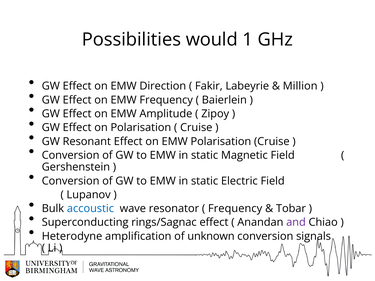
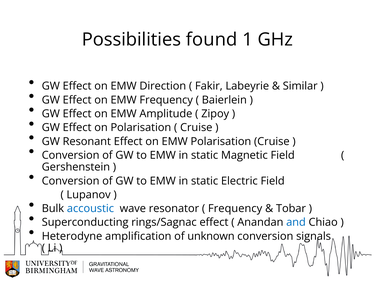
would: would -> found (212, 40)
Million: Million -> Similar (300, 86)
and colour: purple -> blue (296, 223)
